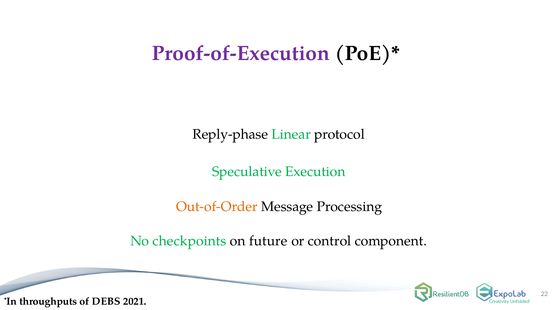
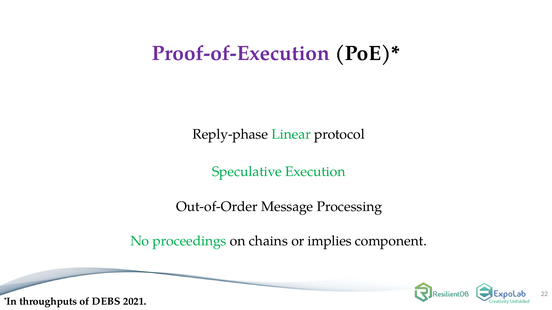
Out-of-Order colour: orange -> black (217, 207)
checkpoints: checkpoints -> proceedings (190, 241)
future: future -> chains (268, 241)
control: control -> implies (330, 241)
